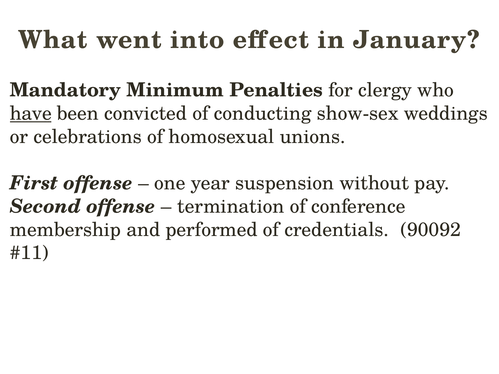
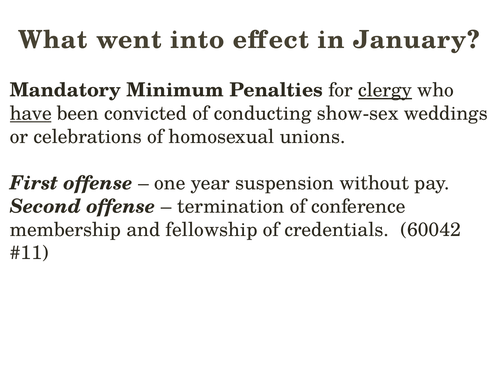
clergy underline: none -> present (385, 90)
performed: performed -> fellowship (212, 230)
90092: 90092 -> 60042 (431, 230)
